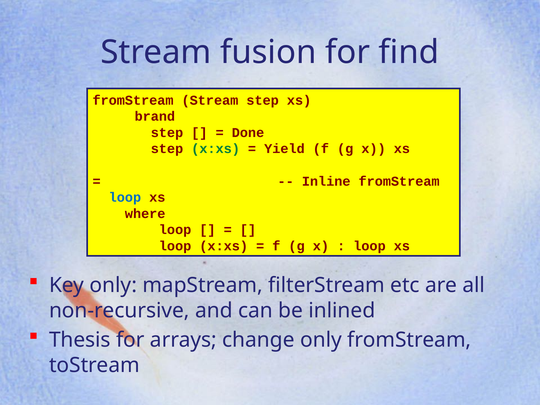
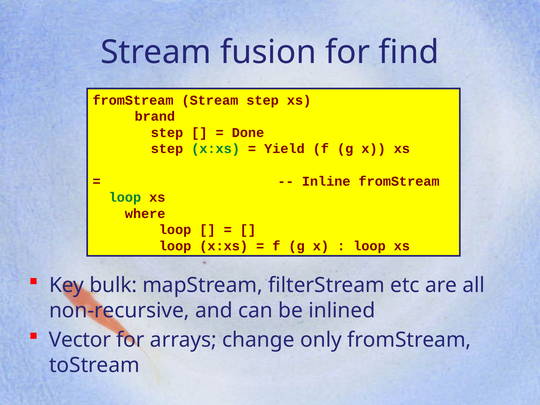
loop colour: blue -> green (125, 197)
Key only: only -> bulk (113, 285)
Thesis: Thesis -> Vector (80, 340)
